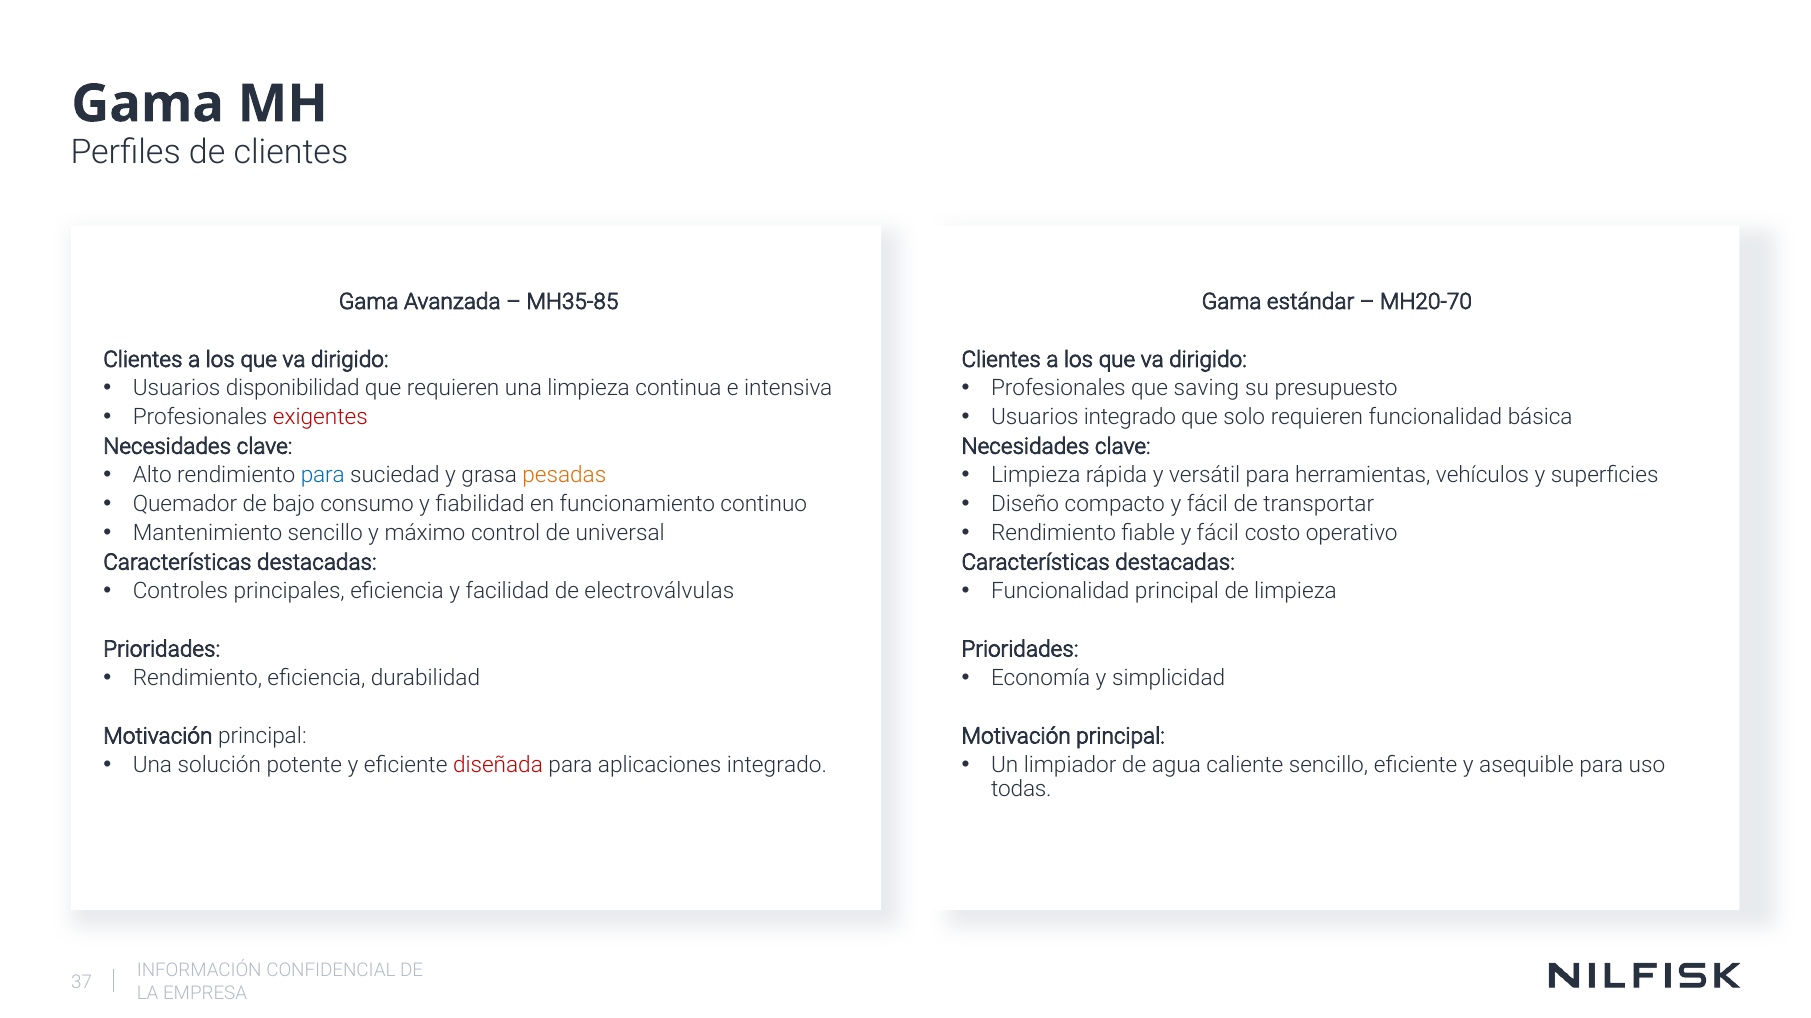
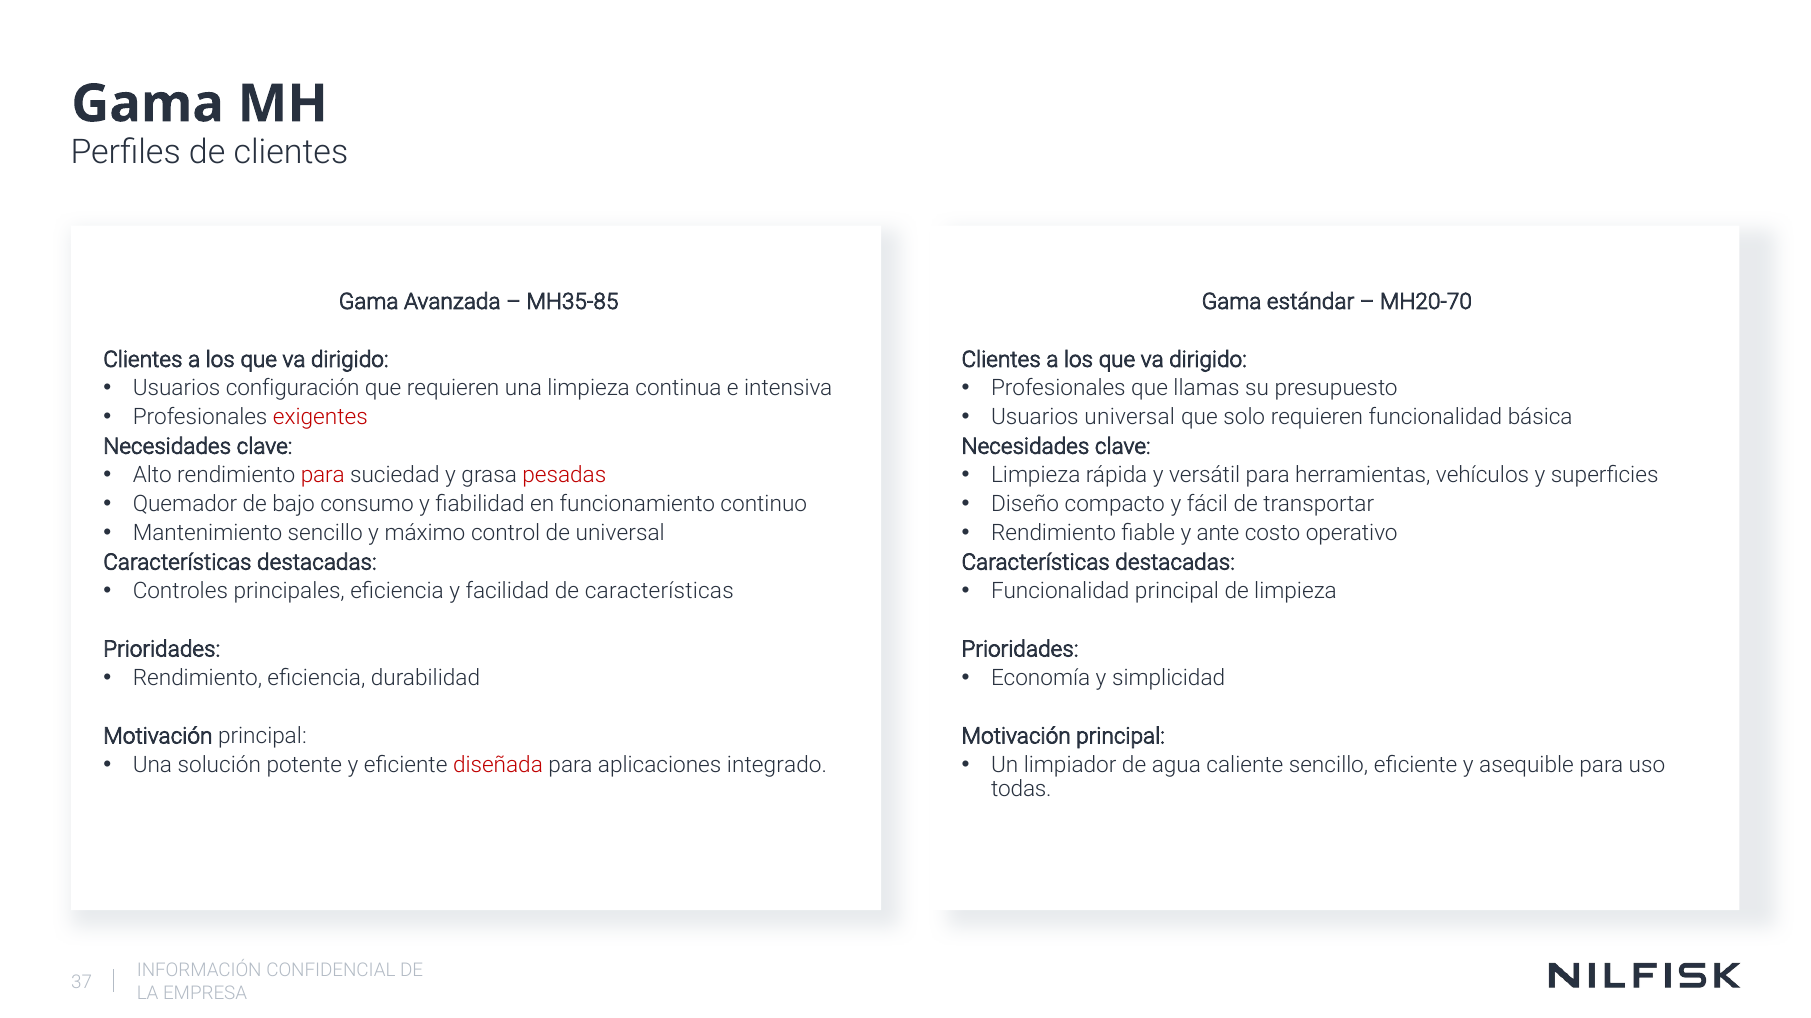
disponibilidad: disponibilidad -> configuración (293, 389)
saving: saving -> llamas (1206, 389)
Usuarios integrado: integrado -> universal (1130, 418)
para colour: blue -> red (323, 476)
pesadas colour: orange -> red (564, 476)
fiable y fácil: fácil -> ante (1218, 534)
de electroválvulas: electroválvulas -> características (659, 592)
